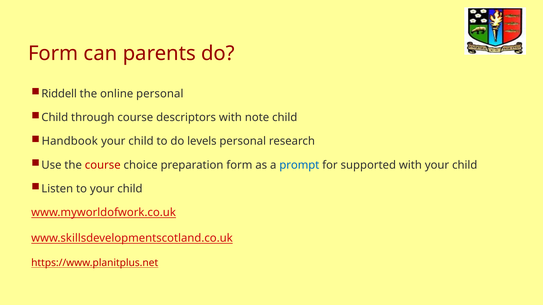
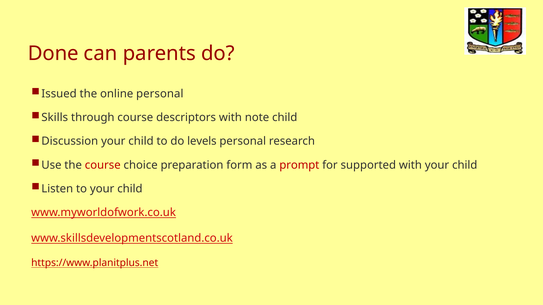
Form: Form -> Done (53, 54)
Riddell: Riddell -> Issued (59, 94)
Child: Child -> Skills (55, 118)
Handbook: Handbook -> Discussion (70, 141)
prompt colour: blue -> red (299, 165)
